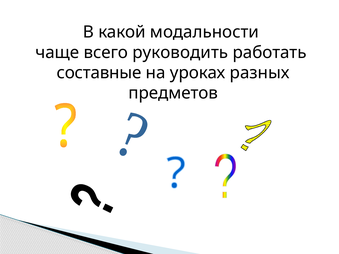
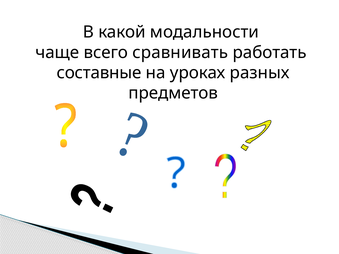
руководить: руководить -> сравнивать (180, 53)
